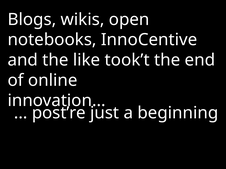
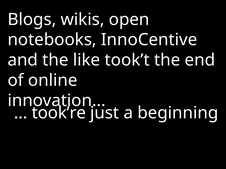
post’re: post’re -> took’re (59, 113)
